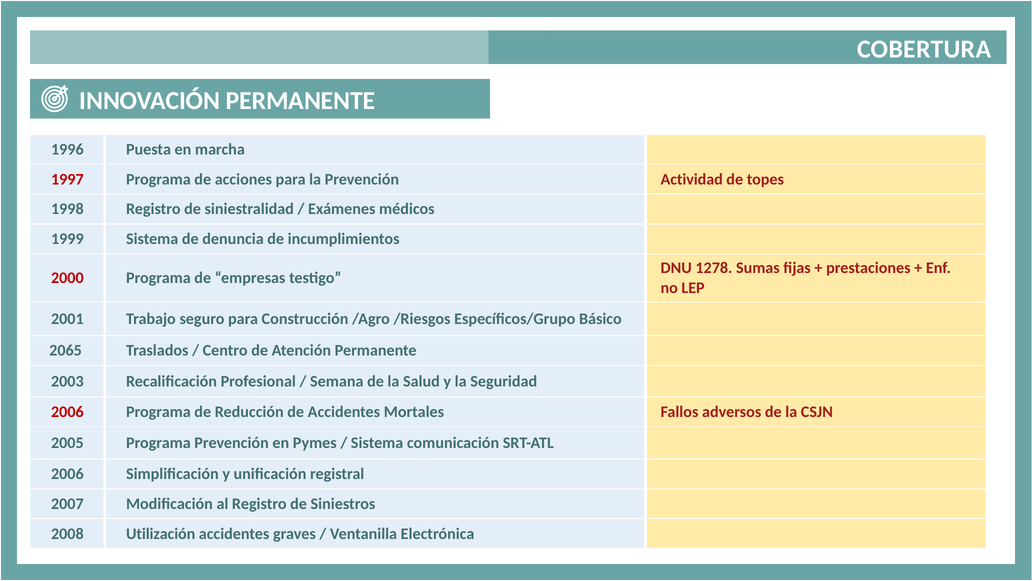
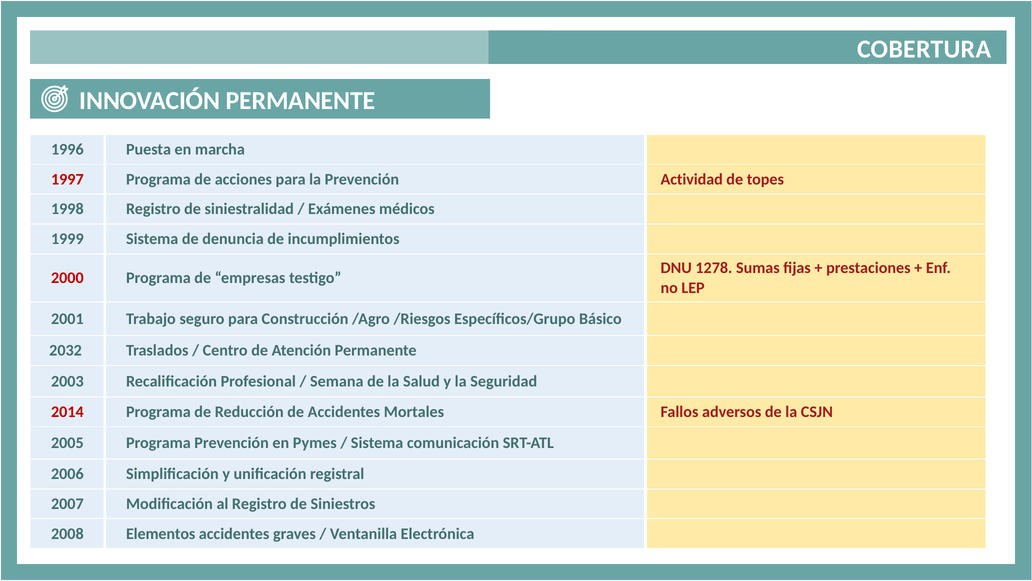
2065: 2065 -> 2032 (66, 350)
2006: 2006 -> 2014 (67, 412)
Utilización: Utilización -> Elementos (161, 533)
